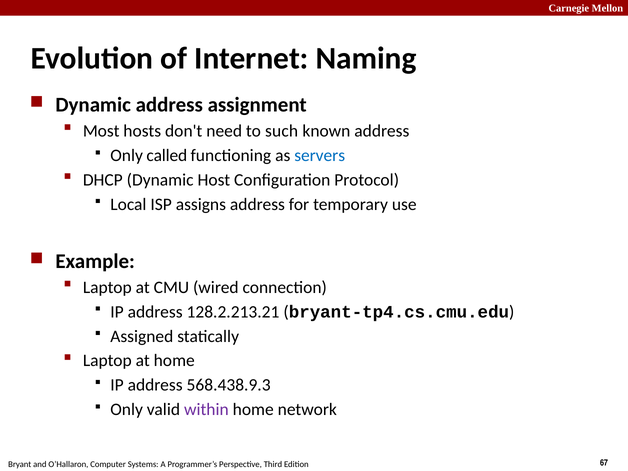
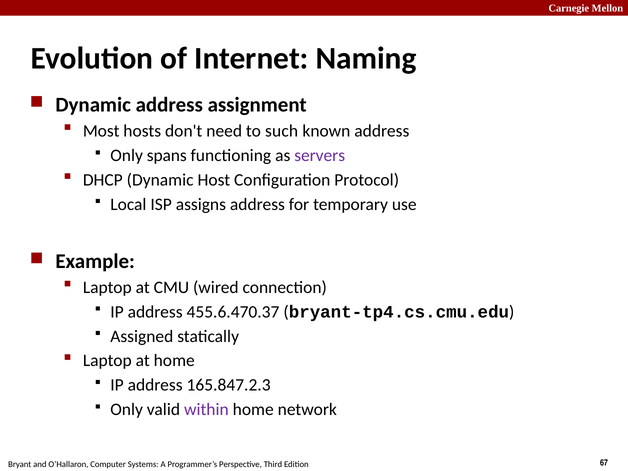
called: called -> spans (167, 156)
servers colour: blue -> purple (320, 156)
128.2.213.21: 128.2.213.21 -> 455.6.470.37 (233, 312)
568.438.9.3: 568.438.9.3 -> 165.847.2.3 (229, 385)
